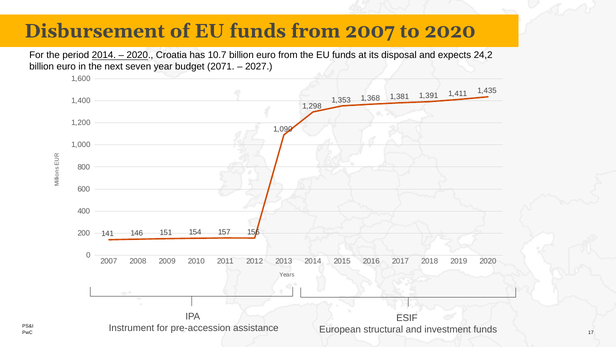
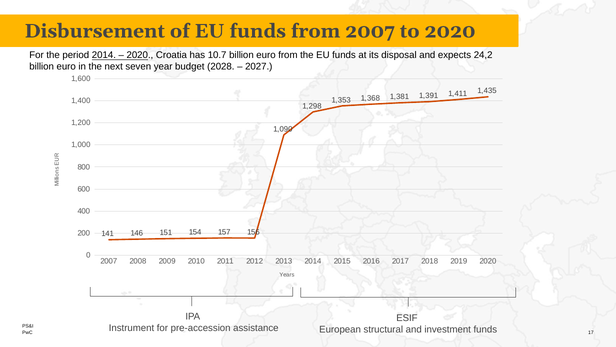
2071: 2071 -> 2028 (221, 67)
